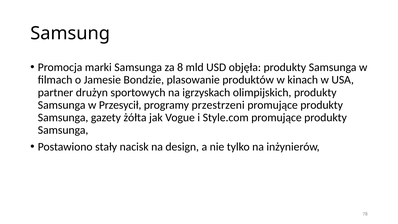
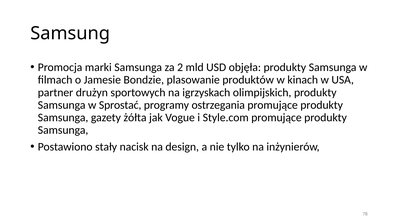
8: 8 -> 2 (180, 67)
Przesycił: Przesycił -> Sprostać (120, 105)
przestrzeni: przestrzeni -> ostrzegania (218, 105)
